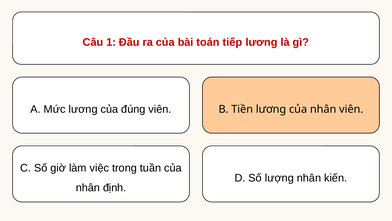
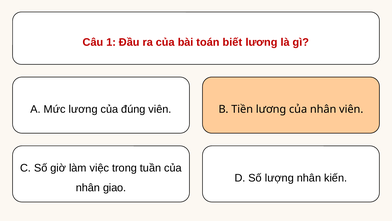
tiếp: tiếp -> biết (232, 42)
định: định -> giao (115, 187)
